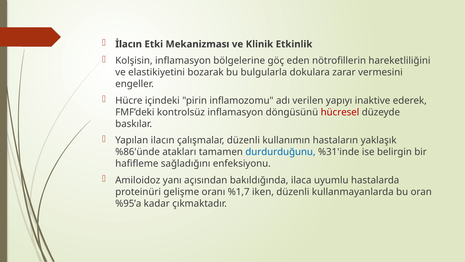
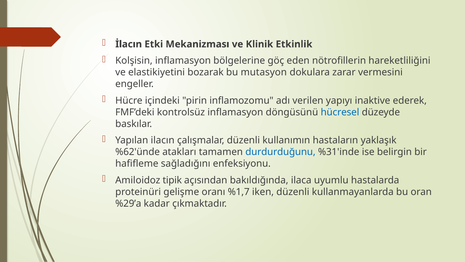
bulgularla: bulgularla -> mutasyon (264, 72)
hücresel colour: red -> blue (340, 112)
%86'ünde: %86'ünde -> %62'ünde (138, 152)
yanı: yanı -> tipik (172, 180)
%95’a: %95’a -> %29’a (128, 203)
